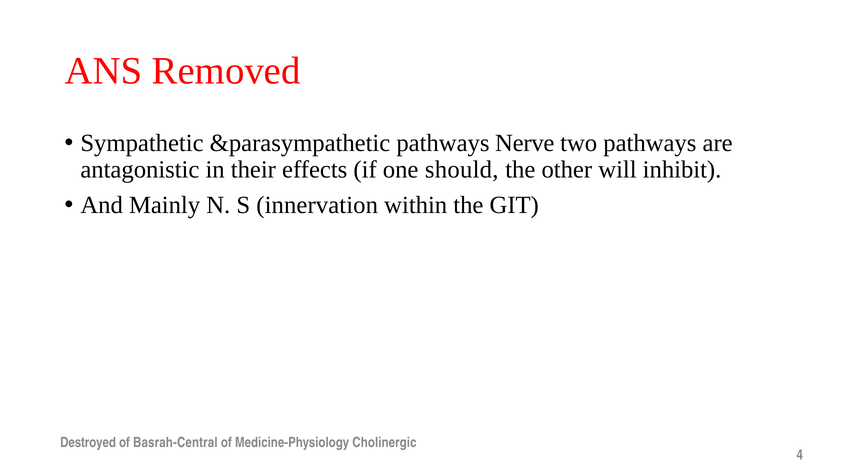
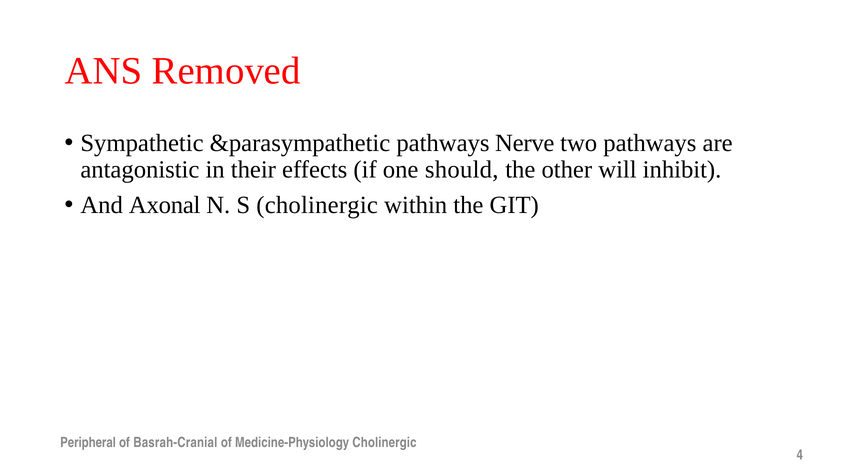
Mainly: Mainly -> Axonal (165, 205)
S innervation: innervation -> cholinergic (317, 205)
Destroyed: Destroyed -> Peripheral (88, 443)
Basrah-Central: Basrah-Central -> Basrah-Cranial (175, 443)
